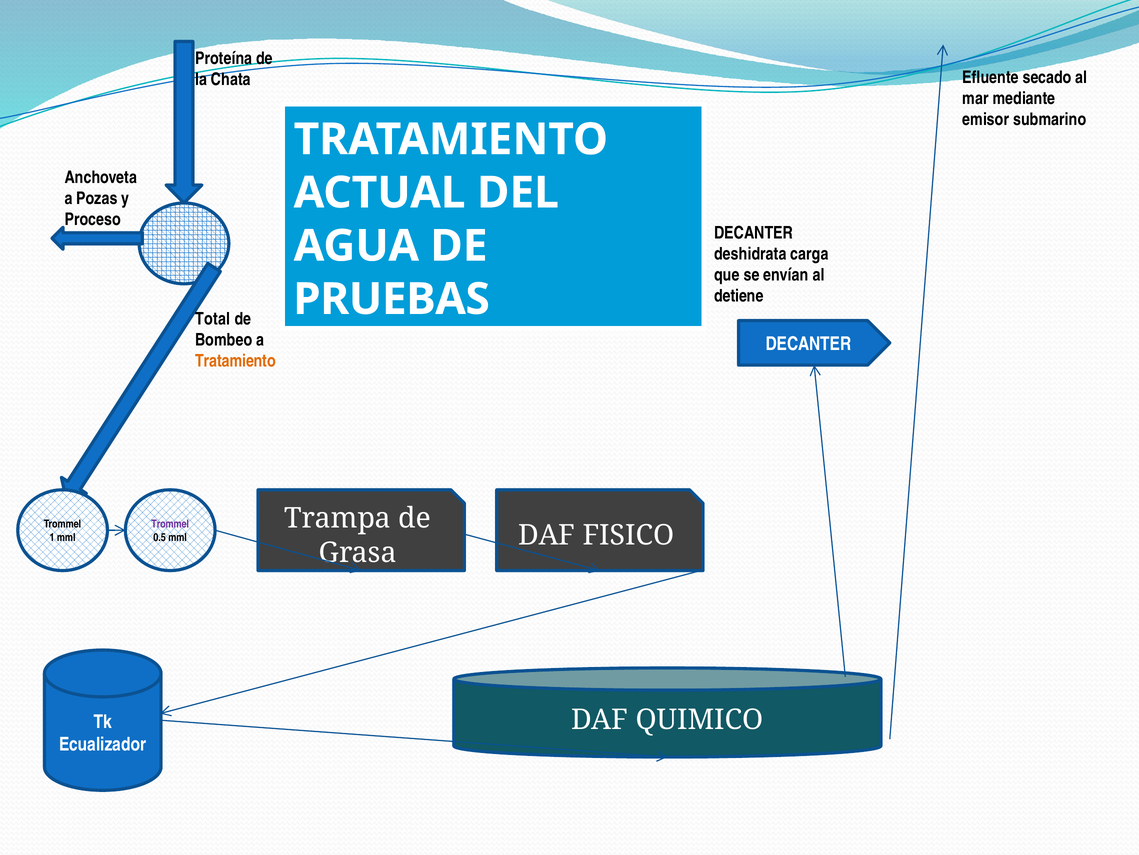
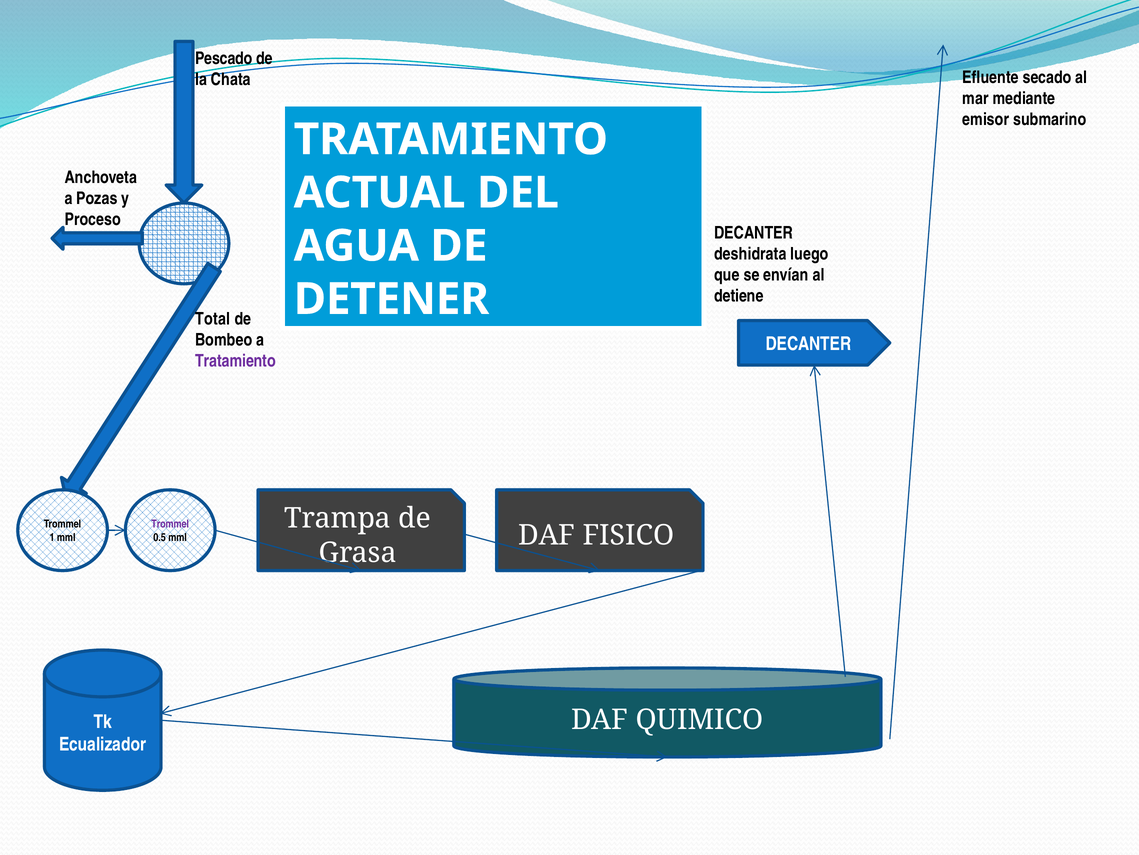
Proteína: Proteína -> Pescado (224, 59)
carga: carga -> luego (809, 254)
PRUEBAS: PRUEBAS -> DETENER (391, 299)
Tratamiento colour: orange -> purple (236, 361)
